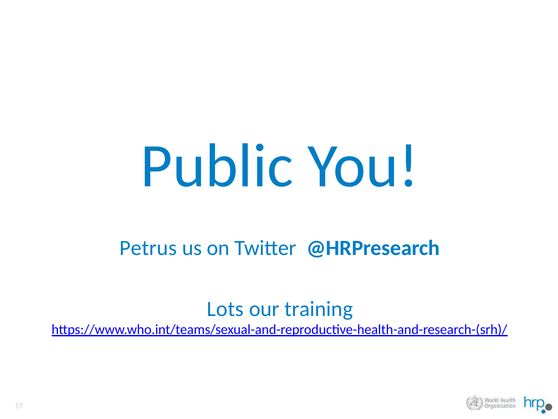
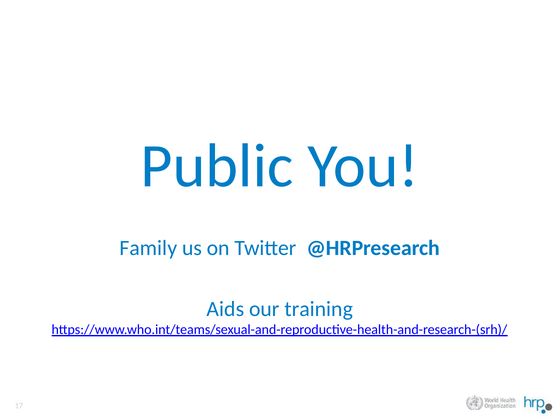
Petrus: Petrus -> Family (148, 248)
Lots: Lots -> Aids (225, 308)
